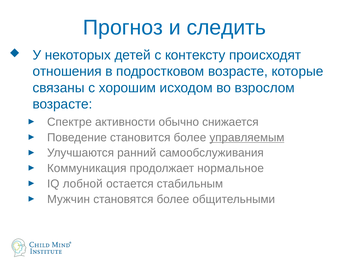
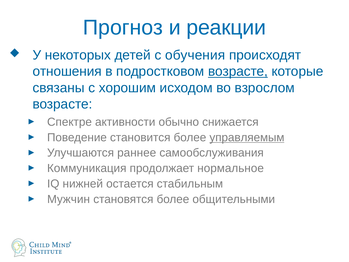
следить: следить -> реакции (226, 28)
контексту: контексту -> обучения (195, 55)
возрасте underline: none -> present (238, 71)
ранний: ранний -> раннее (137, 153)
лобной: лобной -> нижней (83, 184)
